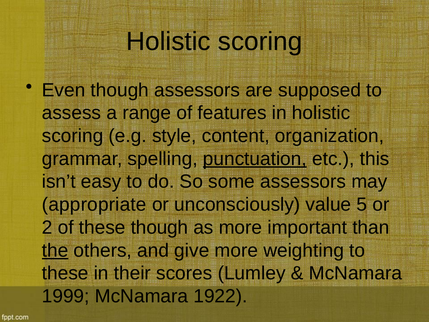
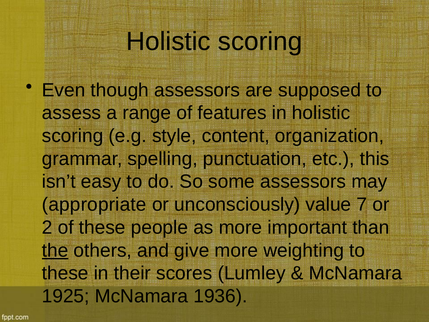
punctuation underline: present -> none (255, 159)
5: 5 -> 7 (362, 204)
these though: though -> people (159, 227)
1999: 1999 -> 1925 (66, 296)
1922: 1922 -> 1936 (220, 296)
